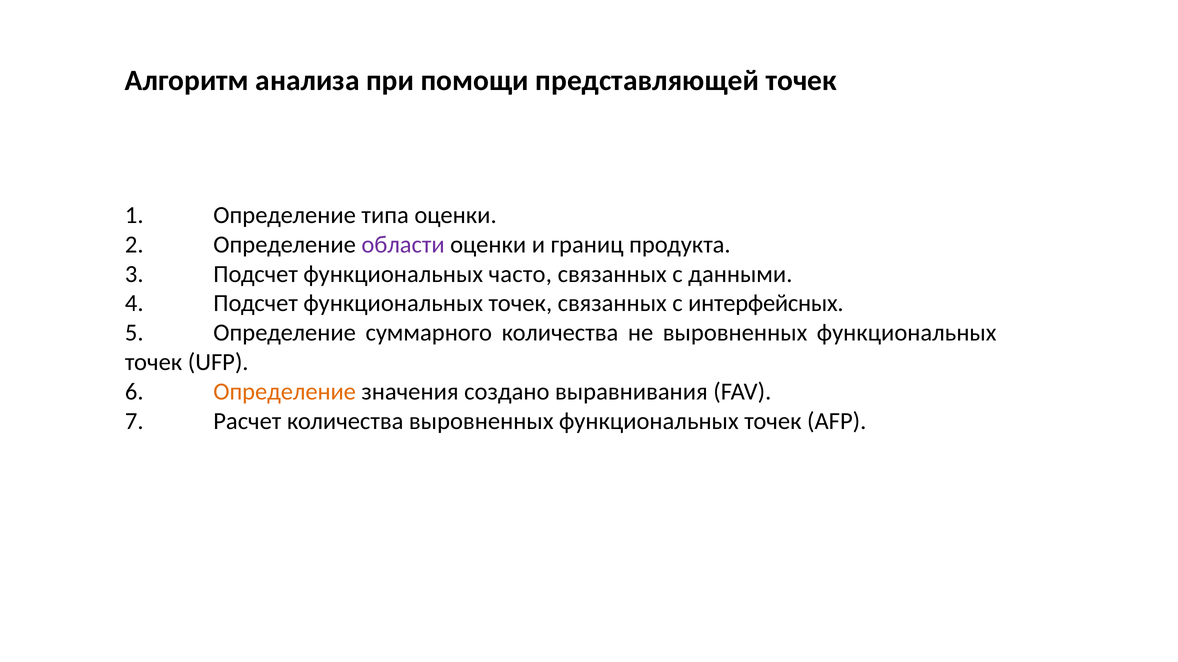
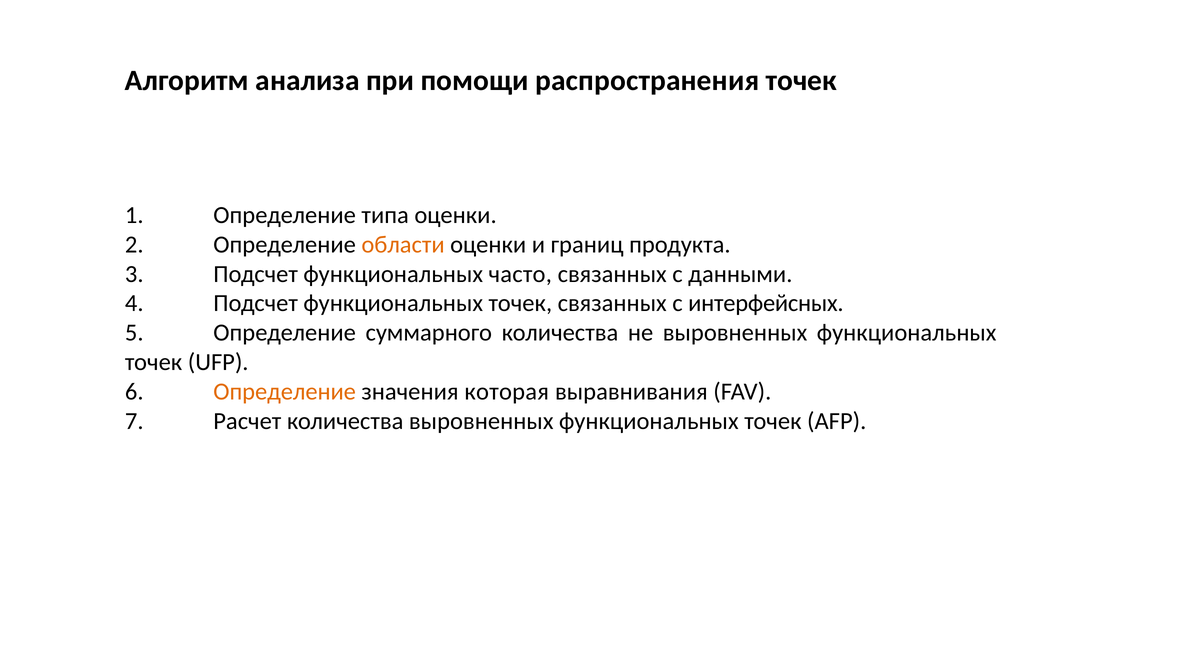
представляющей: представляющей -> распространения (647, 81)
области colour: purple -> orange (403, 245)
создано: создано -> которая (507, 392)
